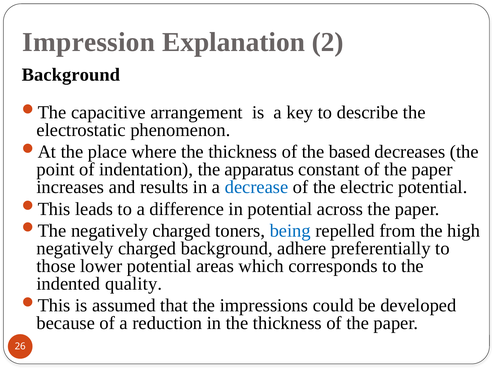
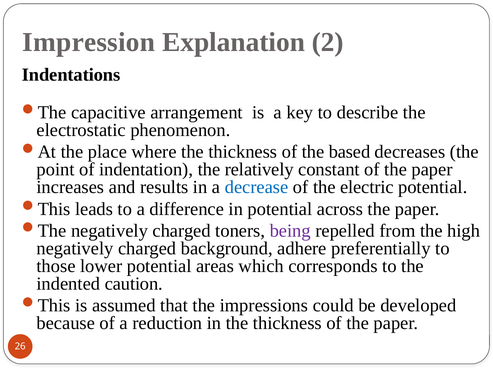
Background: Background -> Indentations (71, 75)
apparatus: apparatus -> relatively (259, 170)
being colour: blue -> purple (290, 231)
quality: quality -> caution (134, 284)
